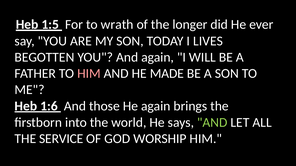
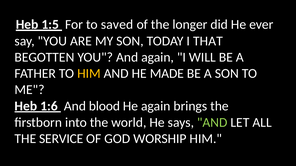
wrath: wrath -> saved (117, 25)
LIVES: LIVES -> THAT (208, 41)
HIM colour: pink -> yellow (89, 74)
those: those -> blood (104, 106)
